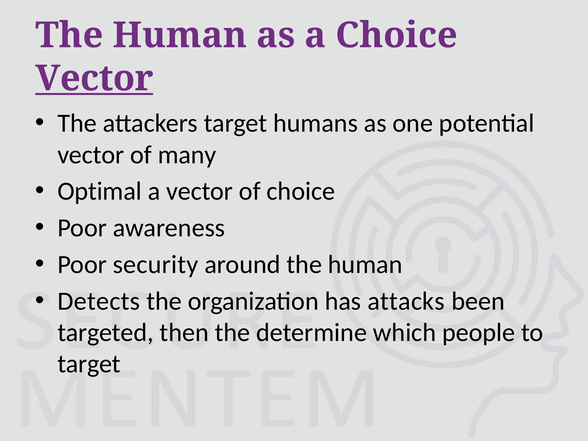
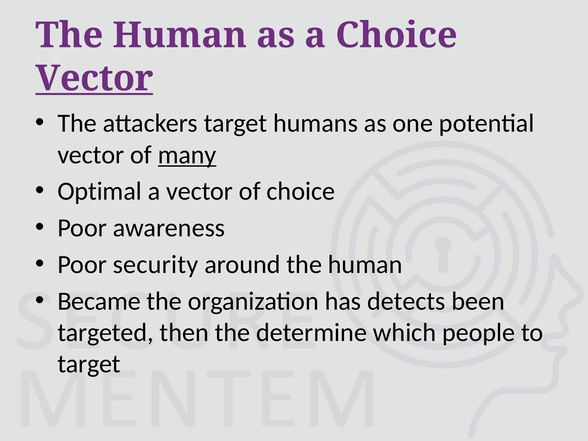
many underline: none -> present (187, 155)
Detects: Detects -> Became (99, 301)
attacks: attacks -> detects (406, 301)
